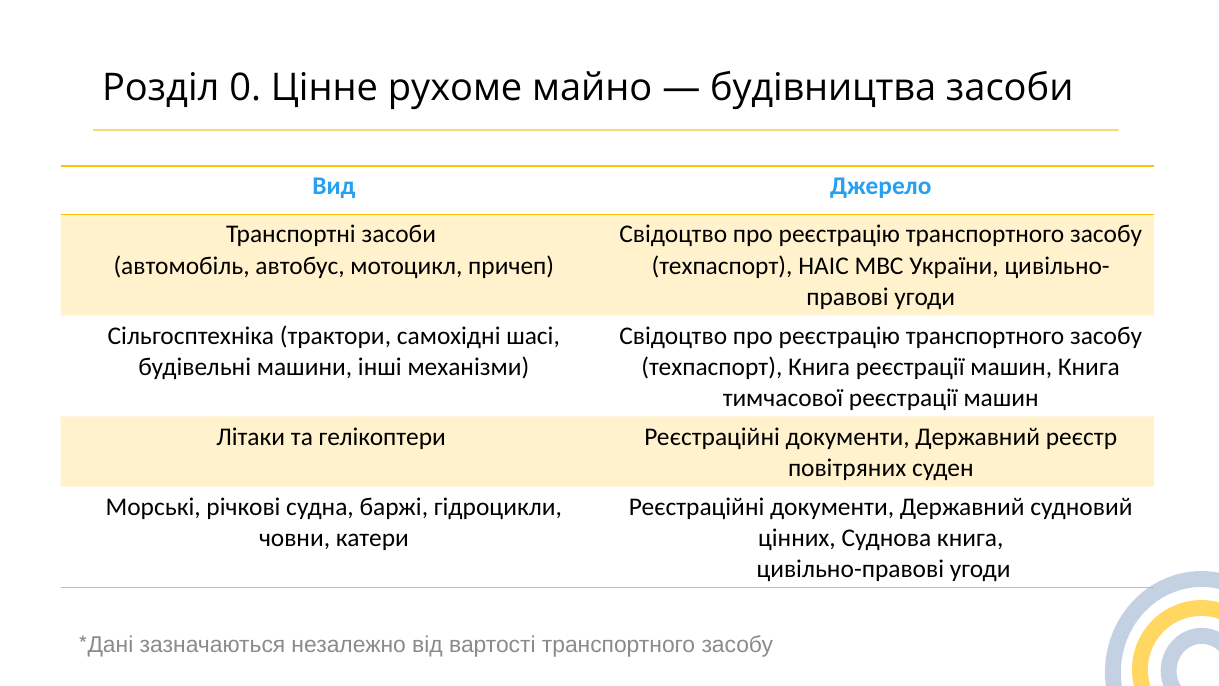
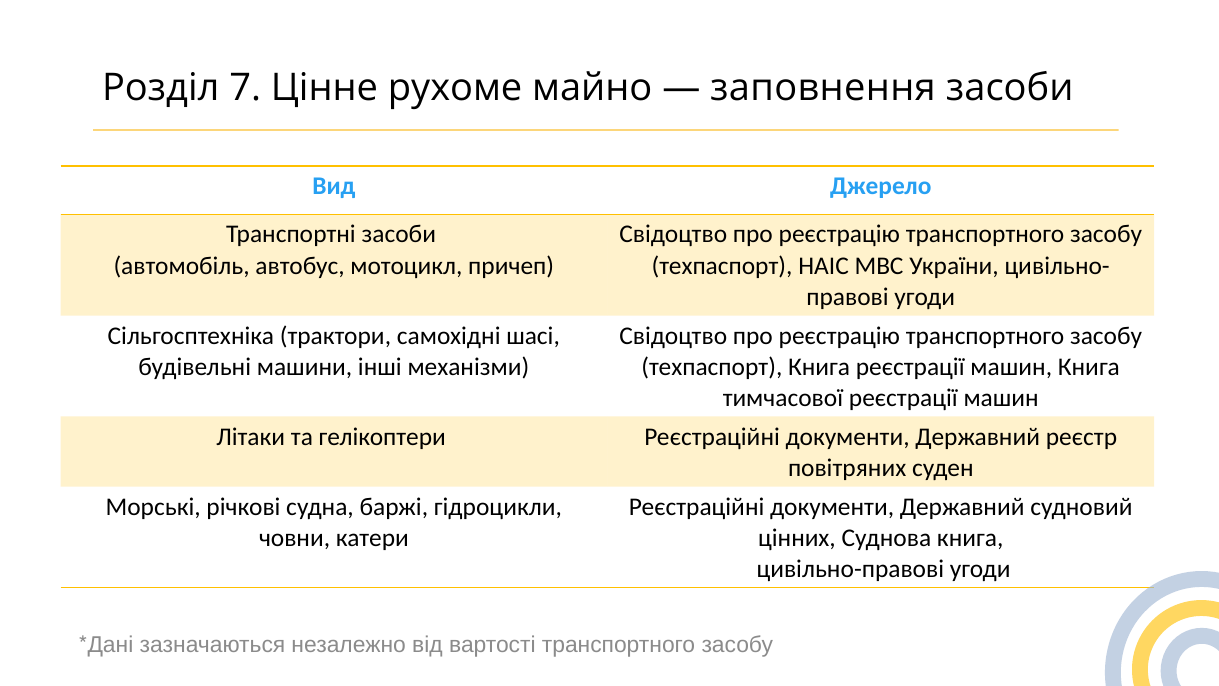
0: 0 -> 7 (245, 88)
будівництва: будівництва -> заповнення (823, 88)
